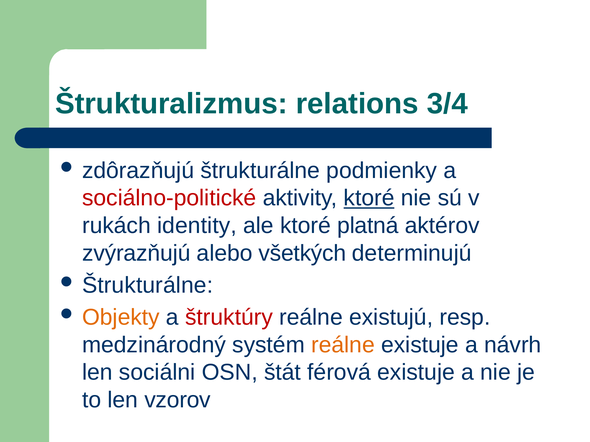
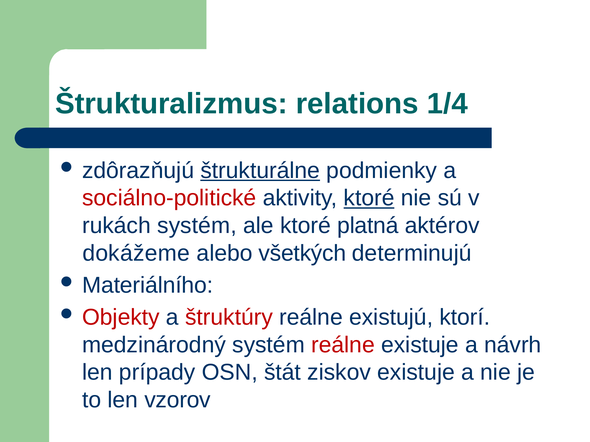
3/4: 3/4 -> 1/4 (447, 104)
štrukturálne underline: none -> present (260, 171)
rukách identity: identity -> systém (197, 226)
zvýrazňujú: zvýrazňujú -> dokážeme (136, 253)
Štrukturálne: Štrukturálne -> Materiálního (148, 286)
Objekty colour: orange -> red (121, 318)
resp: resp -> ktorí (465, 318)
reálne colour: orange -> red (343, 345)
sociálni: sociálni -> prípady (157, 373)
férová: férová -> ziskov (339, 373)
